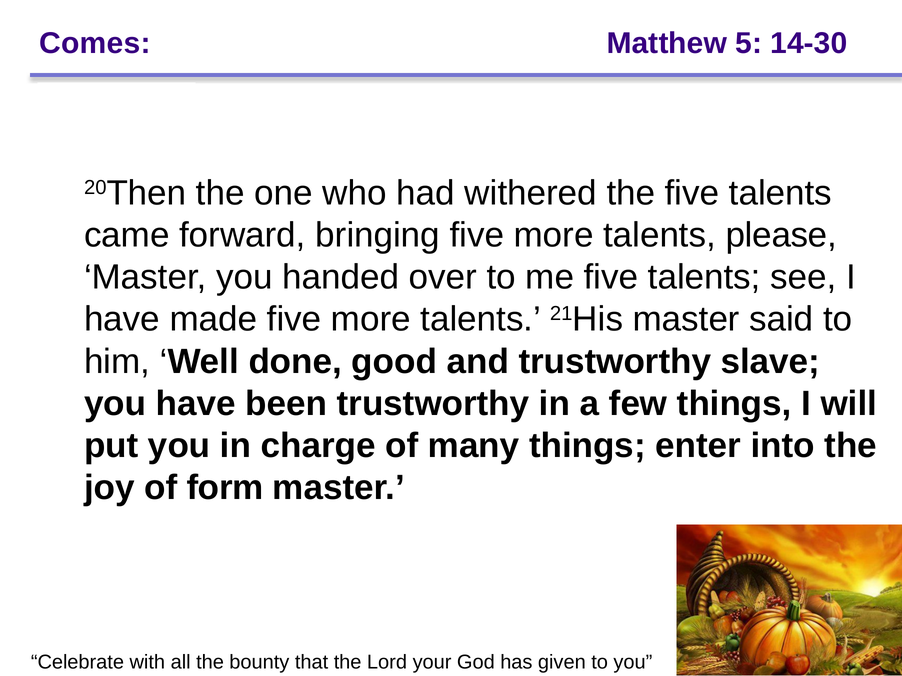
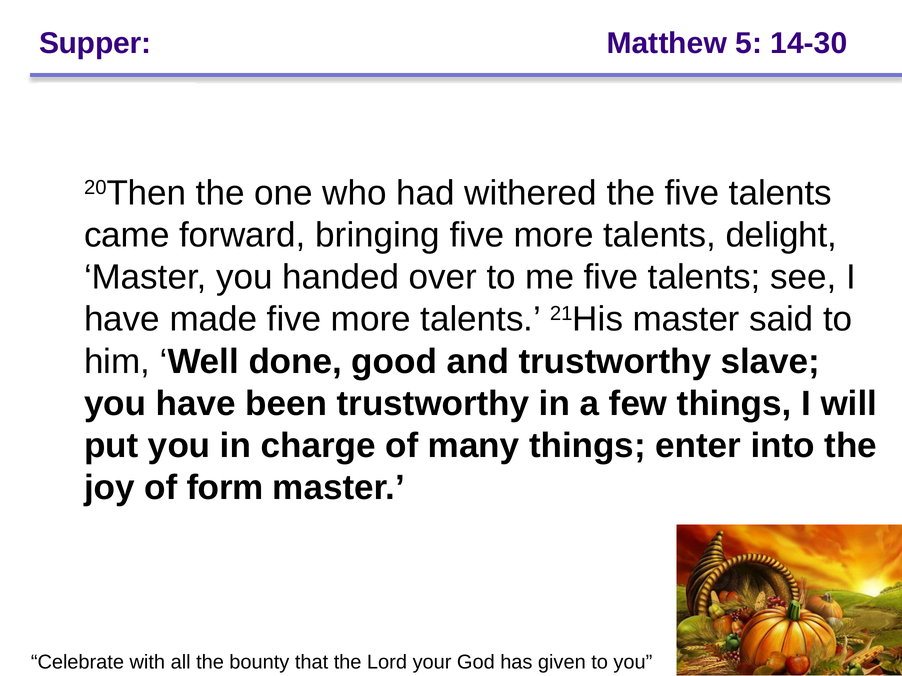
Comes: Comes -> Supper (95, 43)
please: please -> delight (781, 235)
